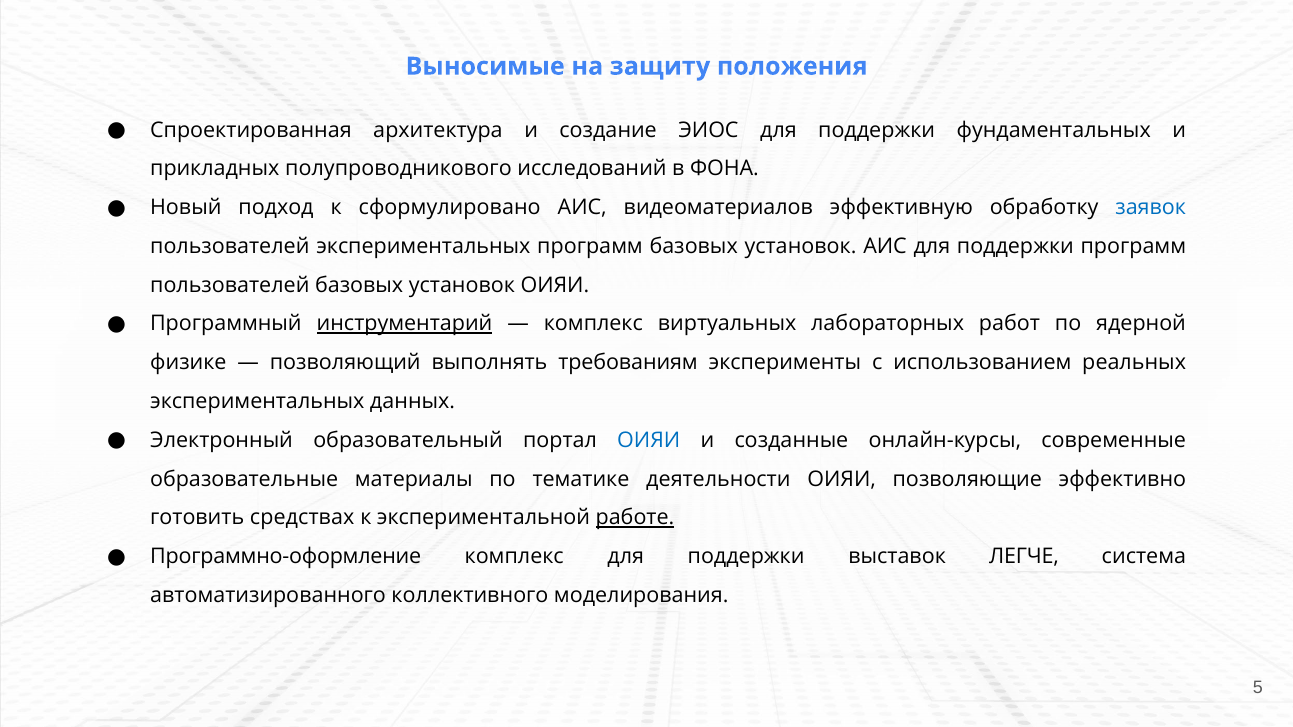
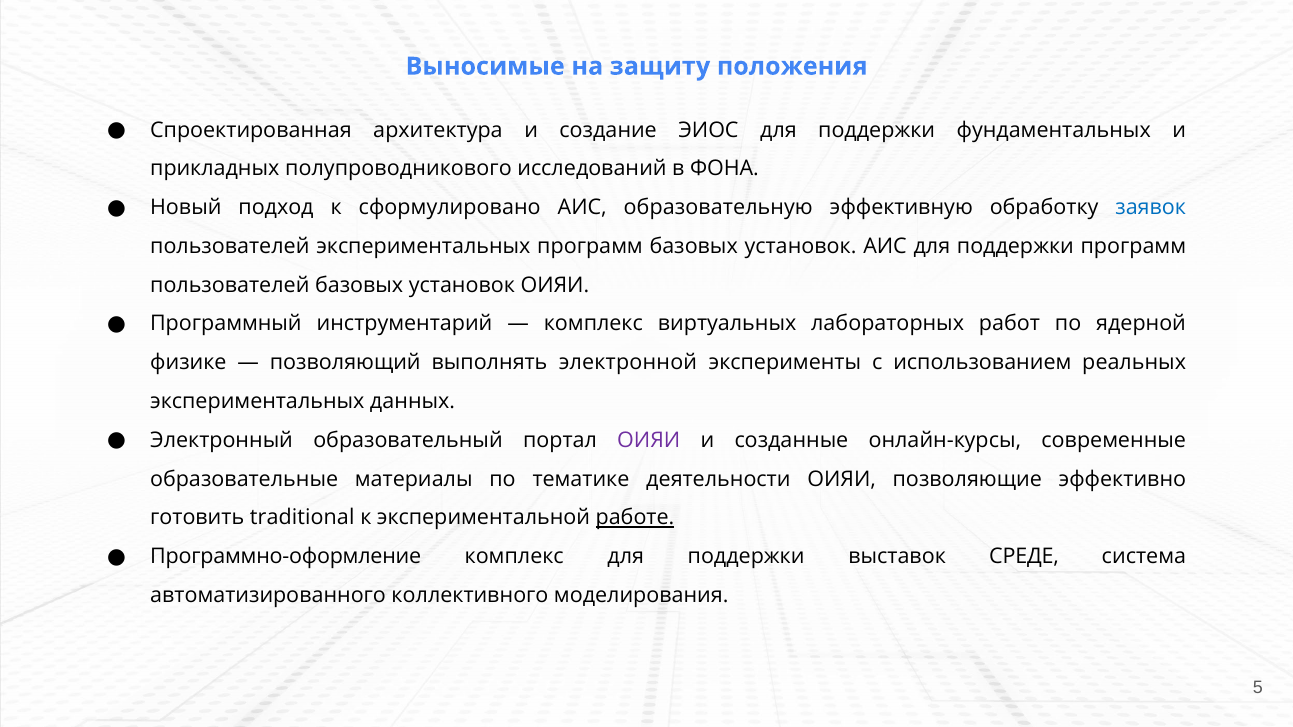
видеоматериалов: видеоматериалов -> образовательную (718, 208)
инструментарий underline: present -> none (405, 324)
требованиям: требованиям -> электронной (628, 363)
ОИЯИ colour: blue -> purple (649, 440)
средствах: средствах -> traditional (302, 518)
ЛЕГЧЕ: ЛЕГЧЕ -> СРЕДЕ (1024, 557)
